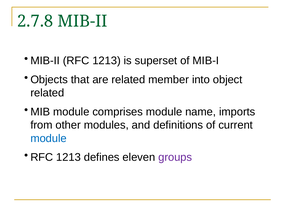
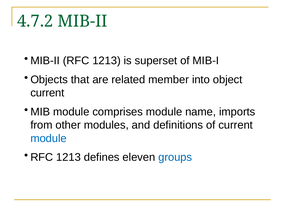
2.7.8: 2.7.8 -> 4.7.2 (35, 21)
related: related -> current (47, 93)
groups colour: purple -> blue (175, 157)
